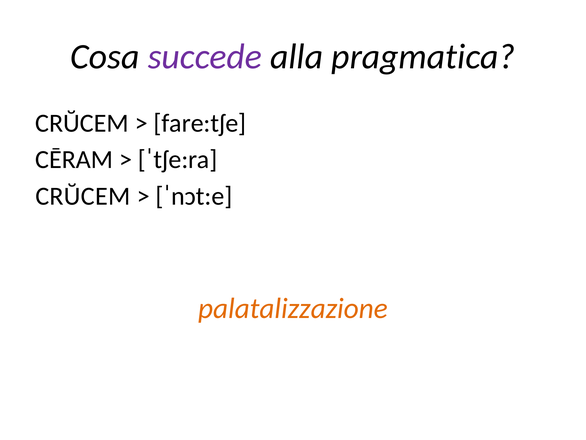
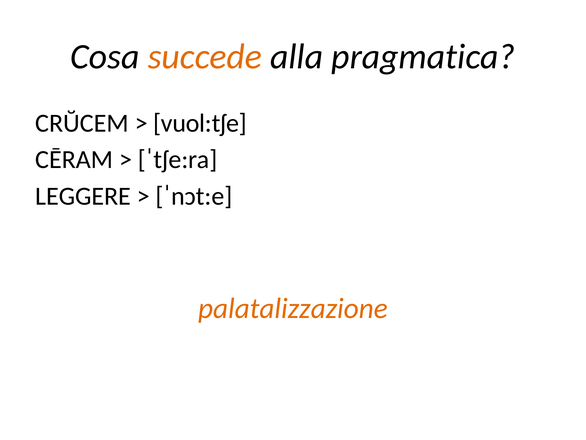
succede colour: purple -> orange (205, 57)
fare:tʃe: fare:tʃe -> vuol:tʃe (200, 123)
CRŬCEM: CRŬCEM -> LEGGERE (83, 196)
